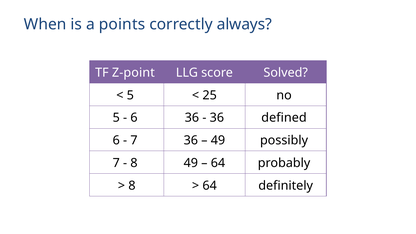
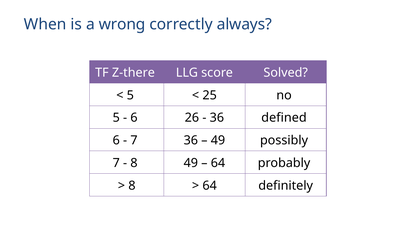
points: points -> wrong (122, 24)
Z-point: Z-point -> Z-there (133, 73)
6 36: 36 -> 26 (192, 118)
